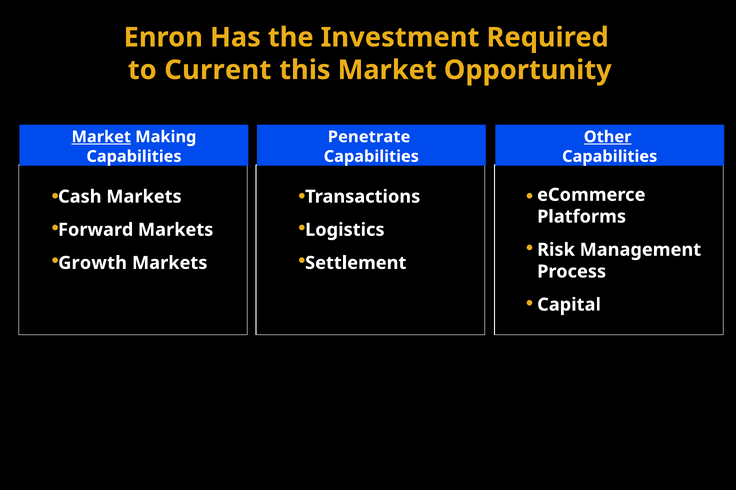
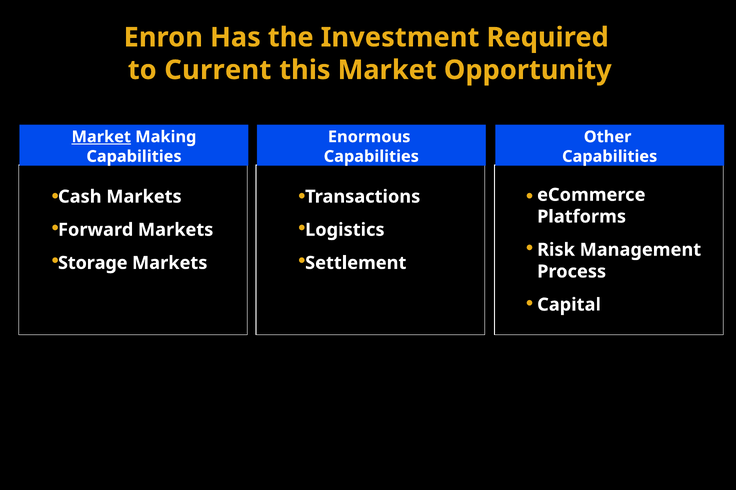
Penetrate: Penetrate -> Enormous (369, 137)
Other underline: present -> none (608, 137)
Growth: Growth -> Storage (93, 263)
